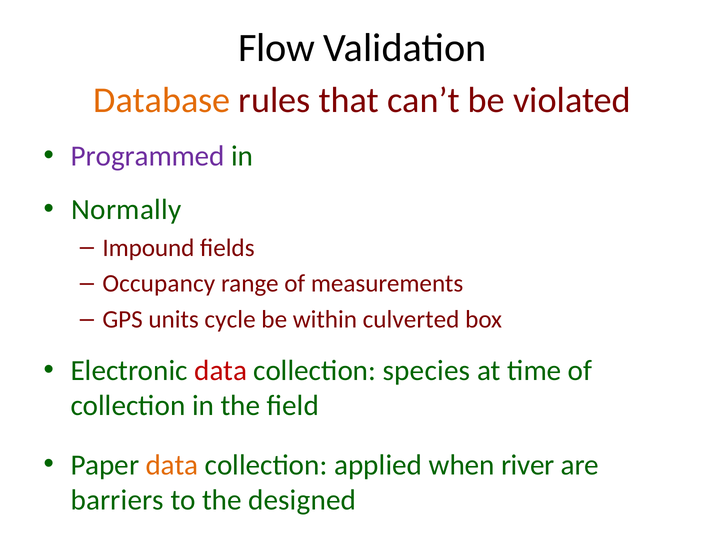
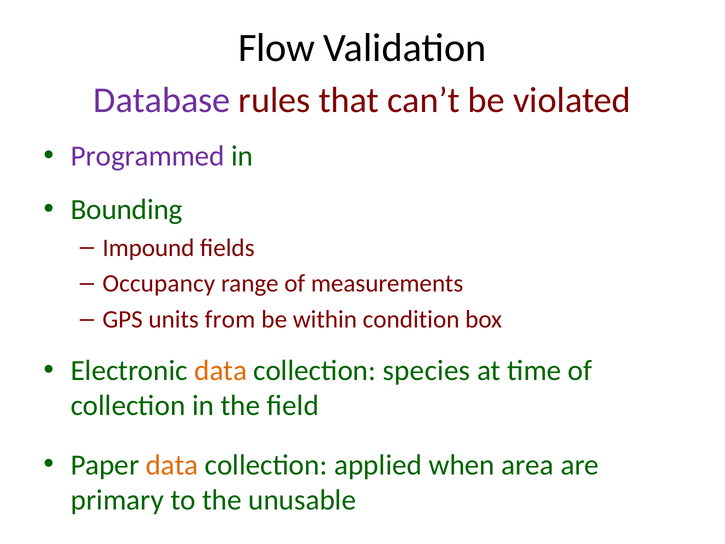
Database colour: orange -> purple (162, 100)
Normally: Normally -> Bounding (127, 210)
cycle: cycle -> from (230, 319)
culverted: culverted -> condition (411, 319)
data colour: red -> orange (221, 370)
river: river -> area (528, 465)
barriers: barriers -> primary (117, 500)
designed: designed -> unusable (302, 500)
